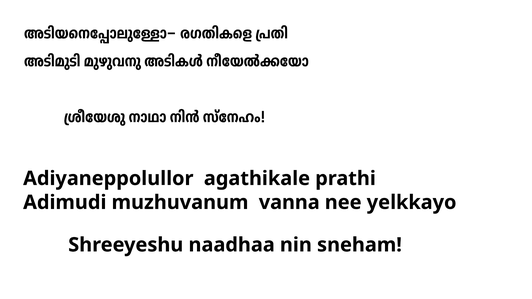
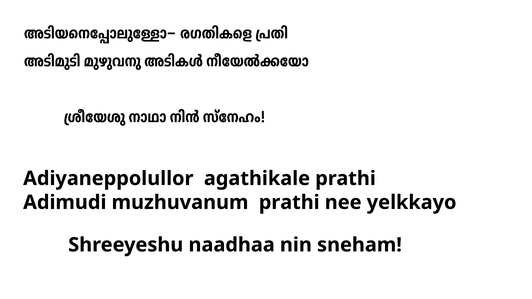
muzhuvanum vanna: vanna -> prathi (289, 203)
